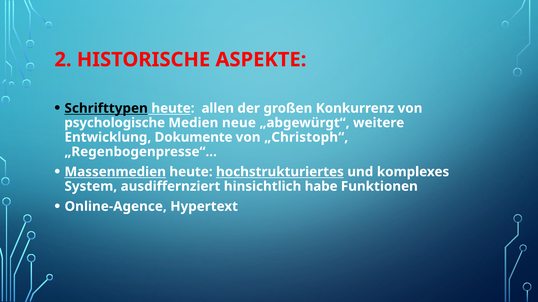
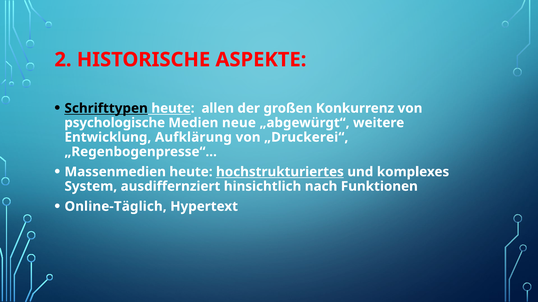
Dokumente: Dokumente -> Aufklärung (193, 138)
„Christoph“: „Christoph“ -> „Druckerei“ (306, 138)
Massenmedien underline: present -> none (115, 172)
habe: habe -> nach (321, 187)
Online-Agence: Online-Agence -> Online-Täglich (116, 207)
